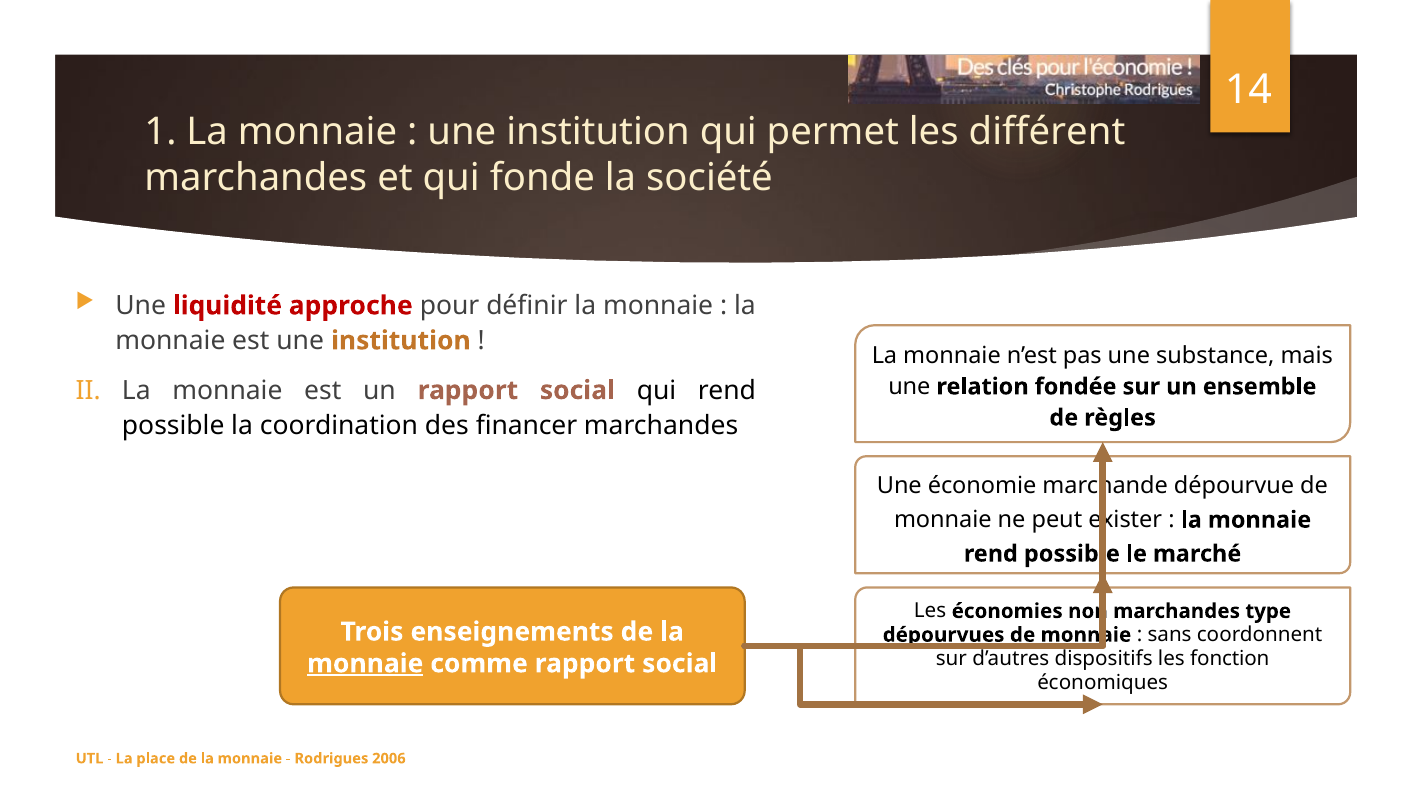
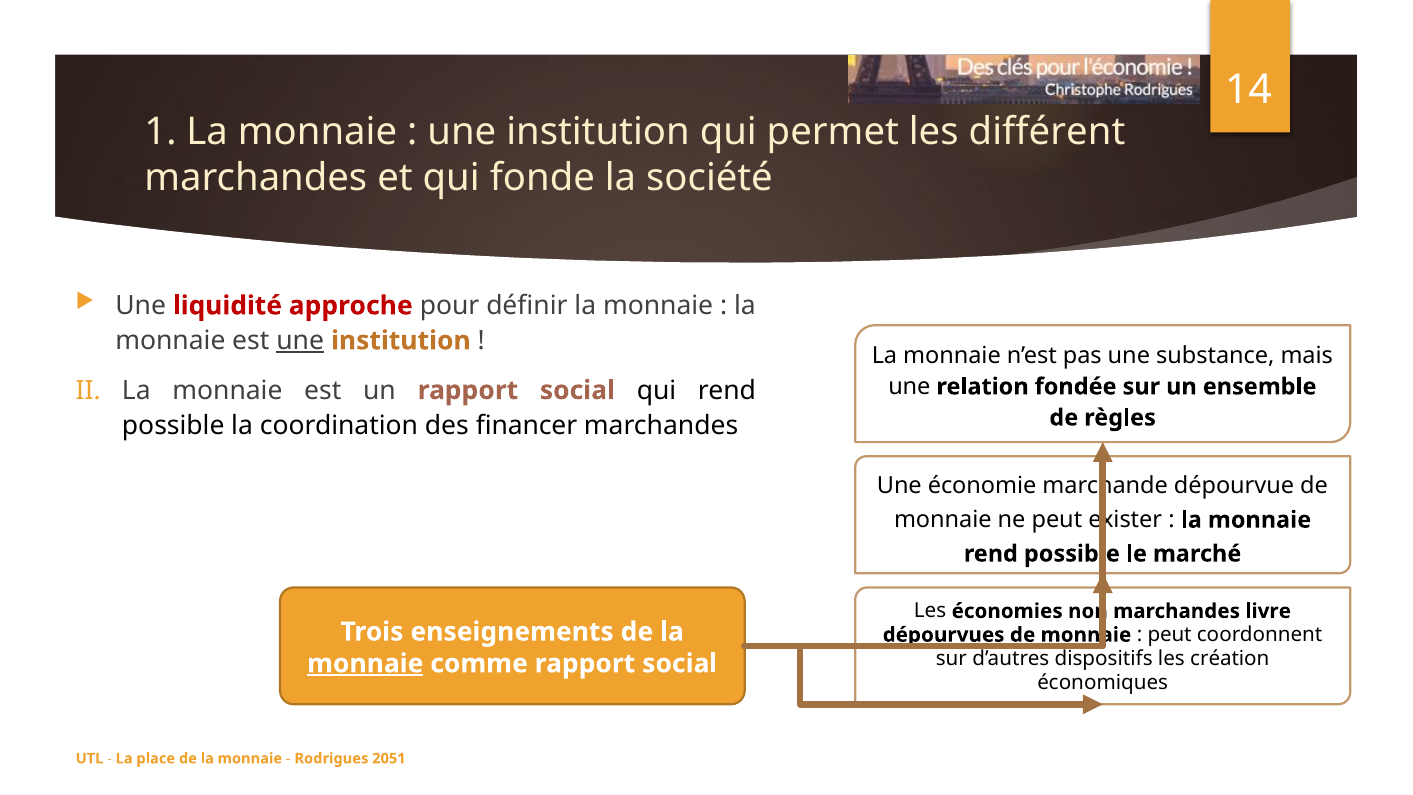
une underline: none -> present (300, 341)
type: type -> livre (1268, 611)
sans: sans -> peut (1170, 635)
fonction: fonction -> création (1230, 658)
2006: 2006 -> 2051 (389, 758)
